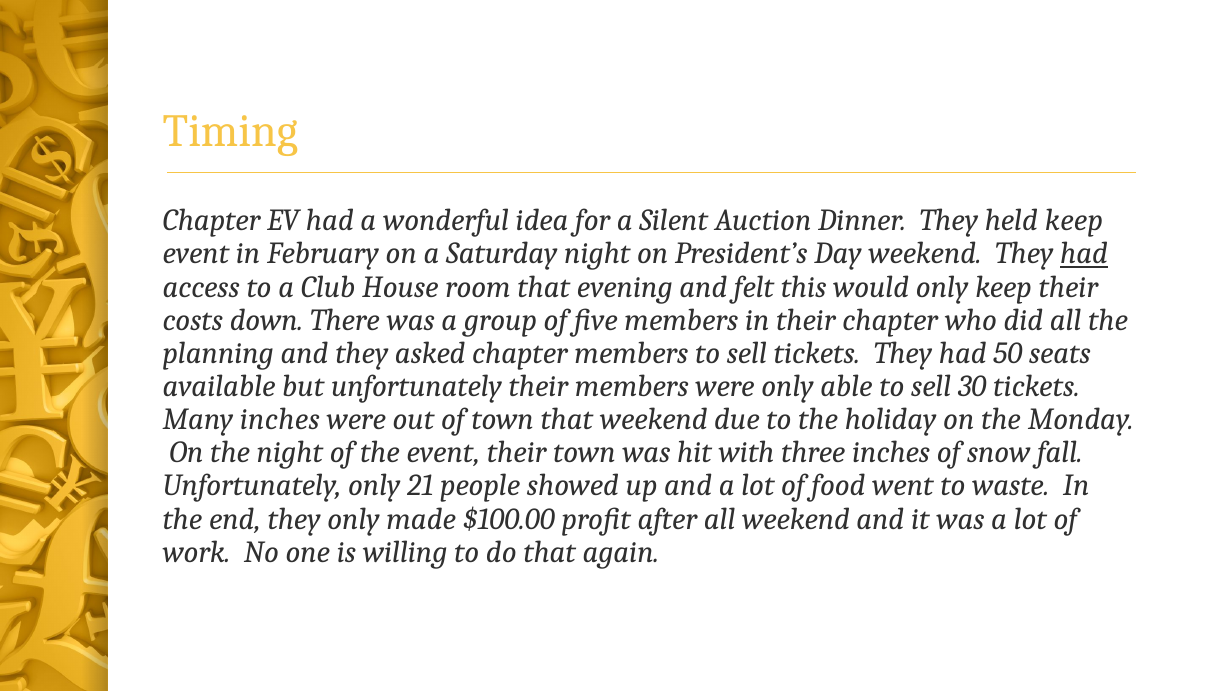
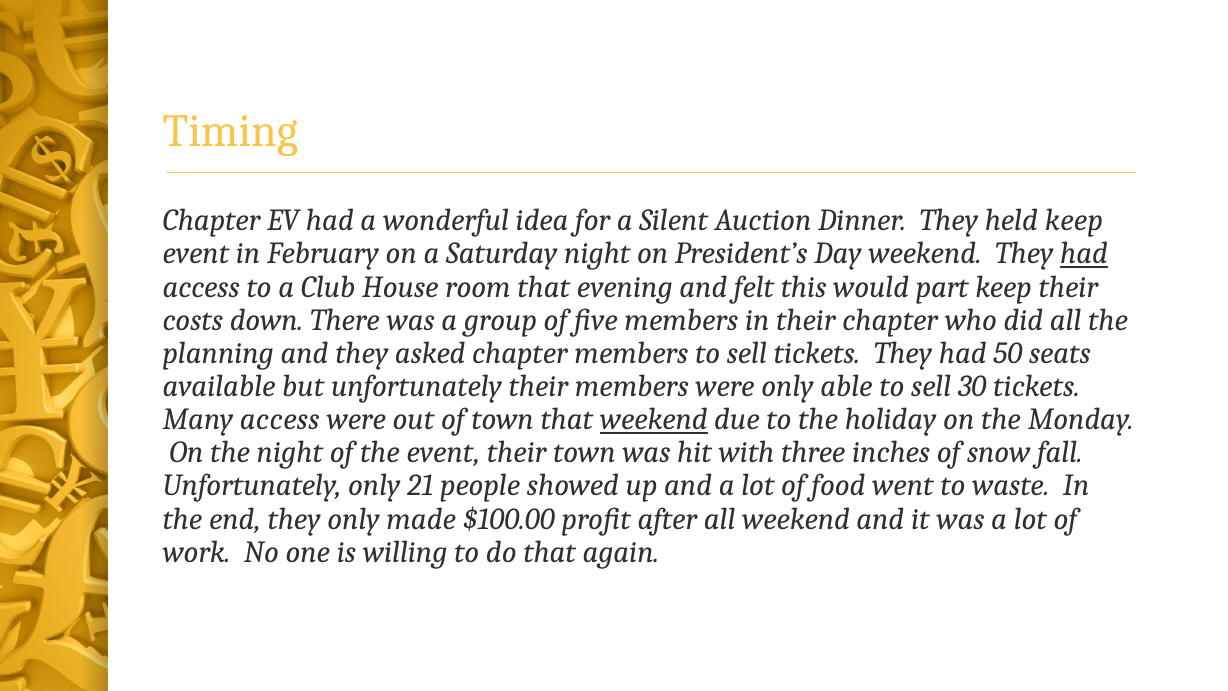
would only: only -> part (942, 287)
Many inches: inches -> access (280, 420)
weekend underline: none -> present (654, 420)
